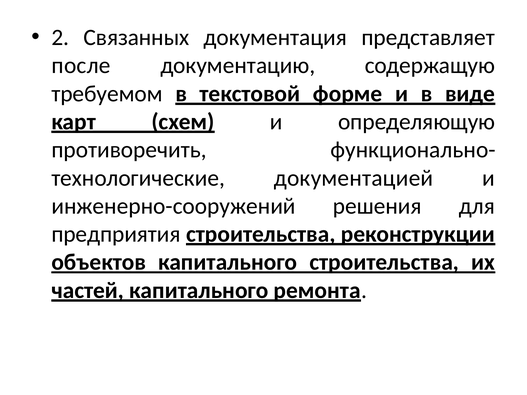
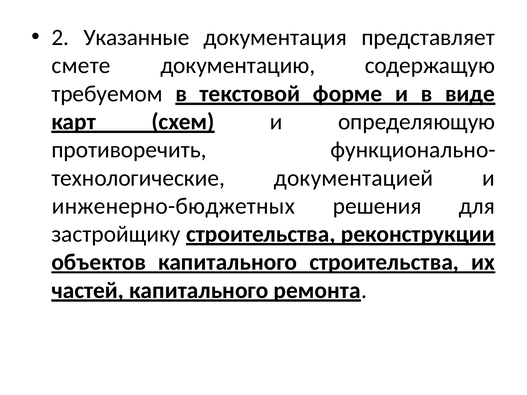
Связанных: Связанных -> Указанные (136, 38)
после: после -> смете (81, 66)
инженерно-сооружений: инженерно-сооружений -> инженерно-бюджетных (173, 206)
предприятия: предприятия -> застройщику (116, 234)
